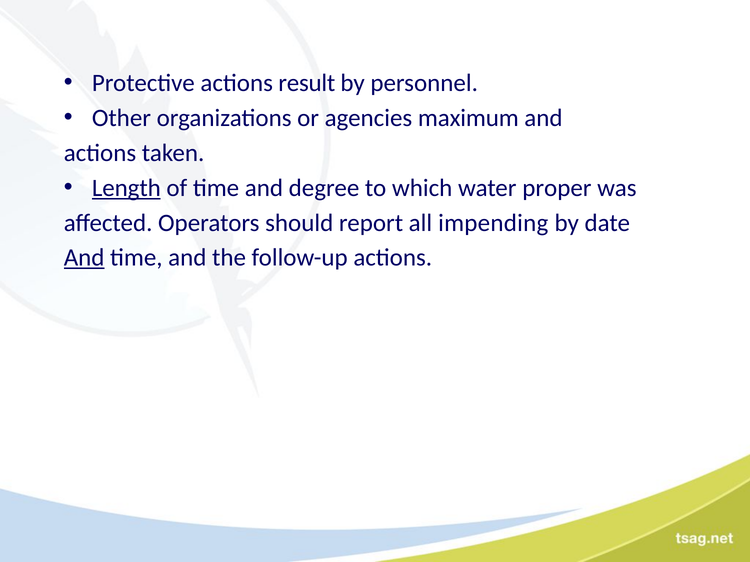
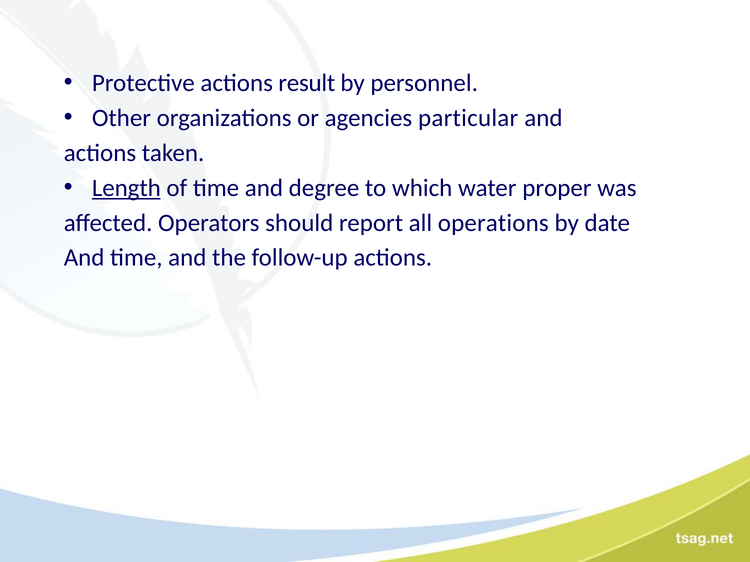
maximum: maximum -> particular (468, 118)
impending: impending -> operations (493, 223)
And underline: present -> none (84, 258)
